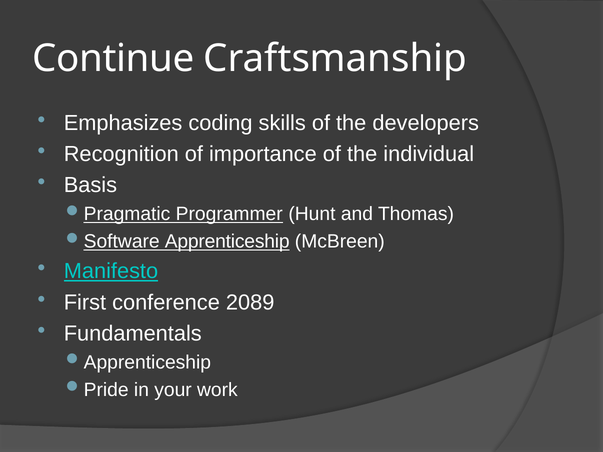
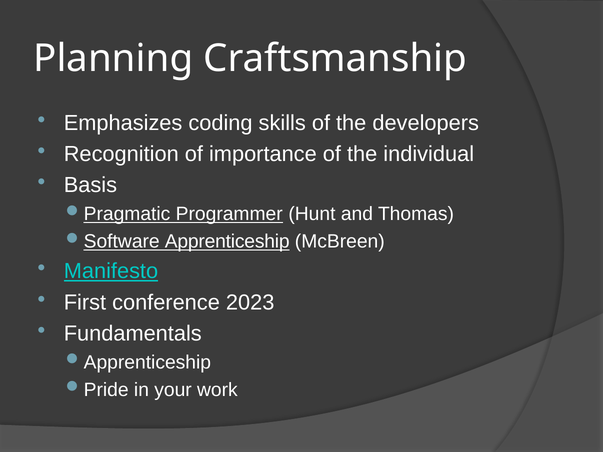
Continue: Continue -> Planning (113, 58)
2089: 2089 -> 2023 (250, 303)
